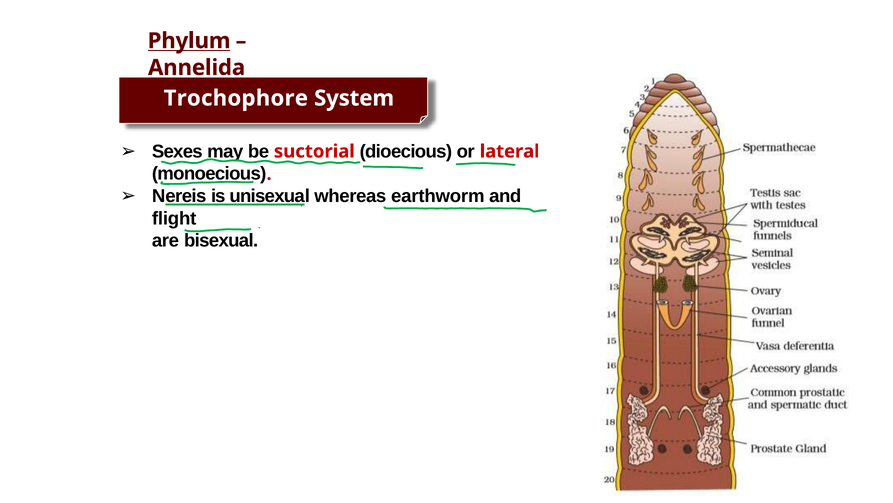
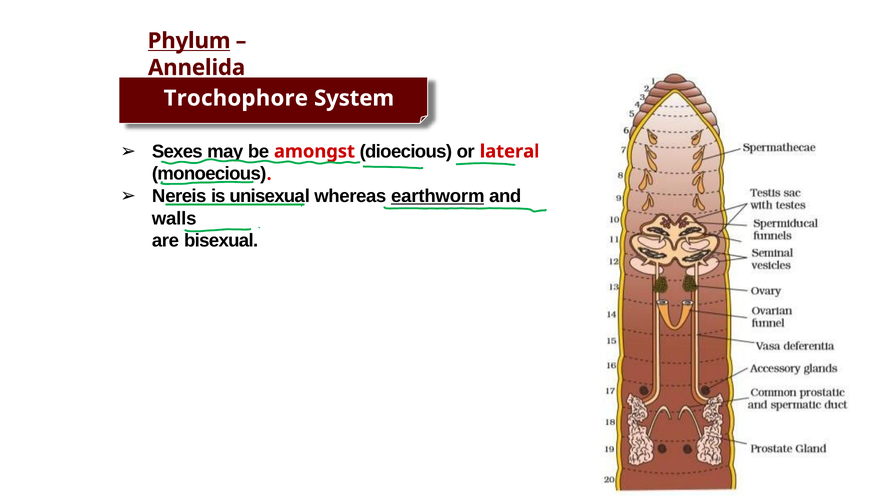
suctorial: suctorial -> amongst (314, 151)
earthworm underline: none -> present (438, 196)
flight: flight -> walls (174, 218)
